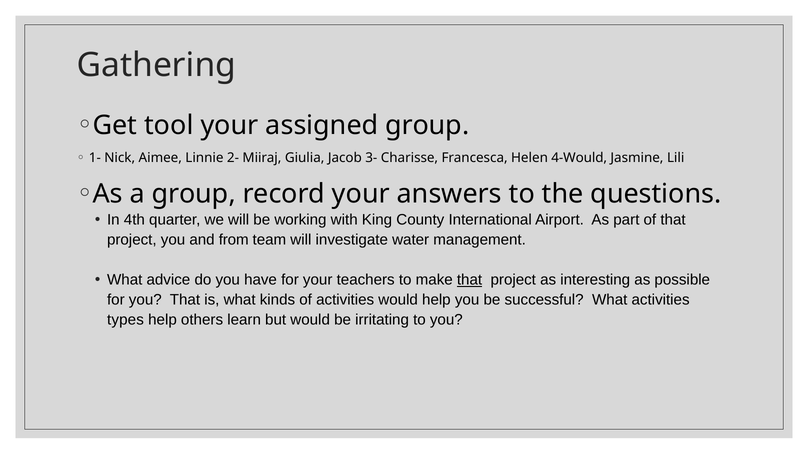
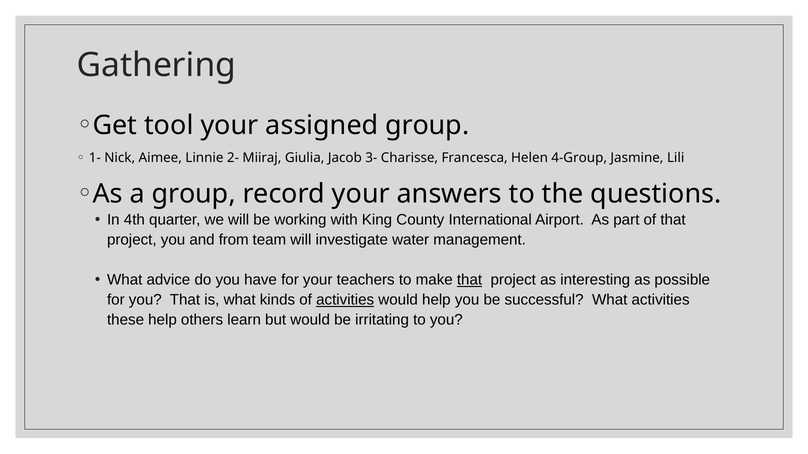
4-Would: 4-Would -> 4-Group (579, 158)
activities underline: none -> present (345, 300)
types: types -> these (126, 320)
